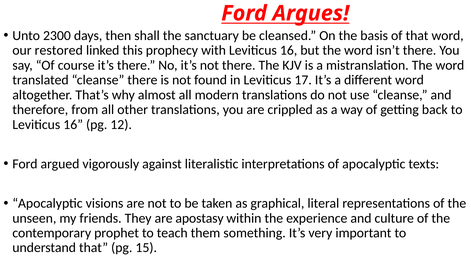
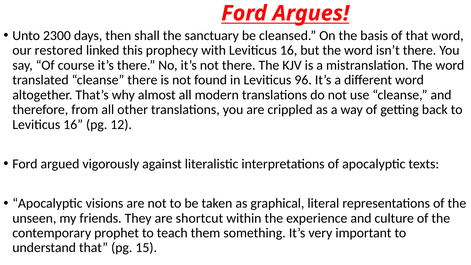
17: 17 -> 96 (303, 80)
apostasy: apostasy -> shortcut (199, 218)
